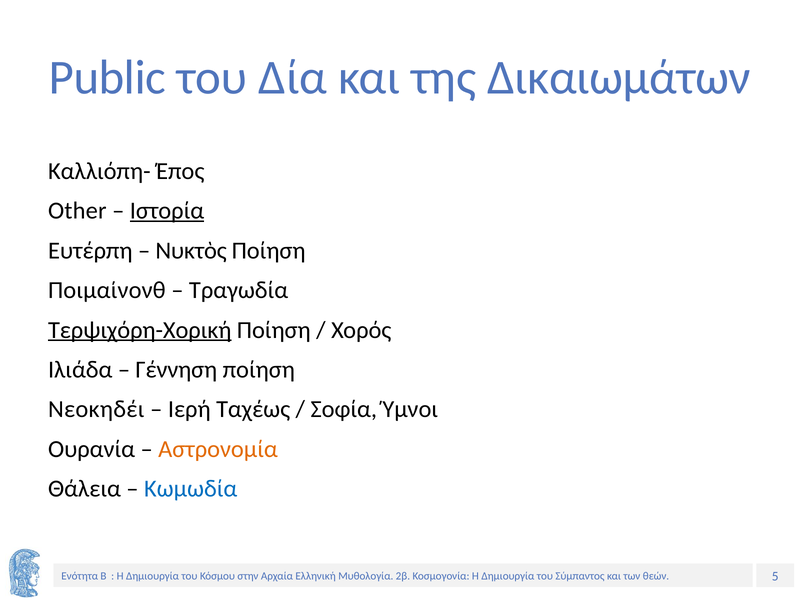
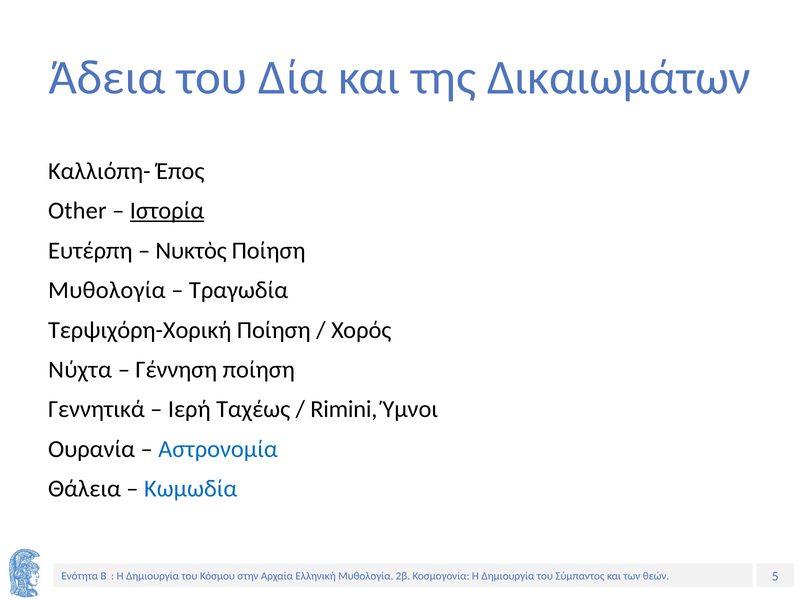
Public: Public -> Άδεια (107, 77)
Ποιμαίνονθ: Ποιμαίνονθ -> Μυθολογία (107, 290)
Τερψιχόρη-Χορική underline: present -> none (140, 330)
Ιλιάδα: Ιλιάδα -> Νύχτα (80, 370)
Νεοκηδέι: Νεοκηδέι -> Γεννητικά (96, 409)
Σοφία: Σοφία -> Rimini (344, 409)
Αστρονομία colour: orange -> blue (218, 449)
